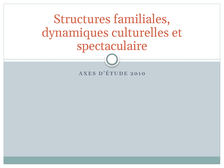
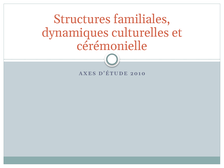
spectaculaire: spectaculaire -> cérémonielle (112, 46)
